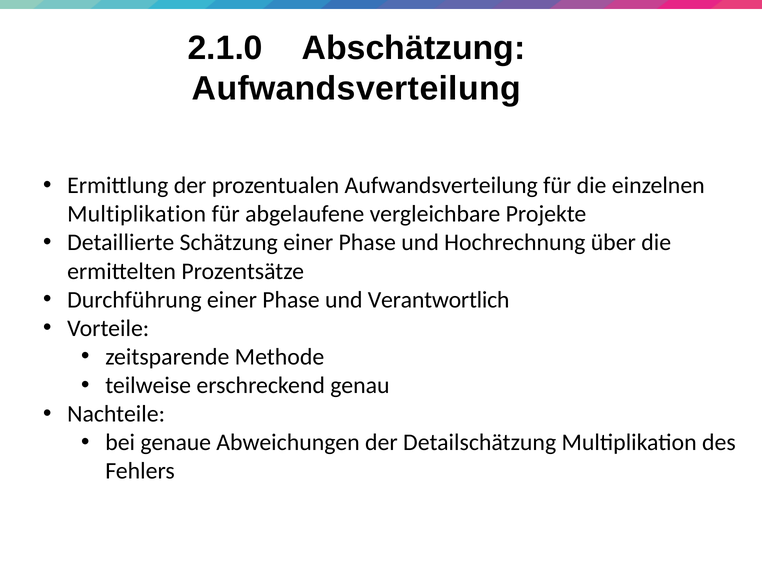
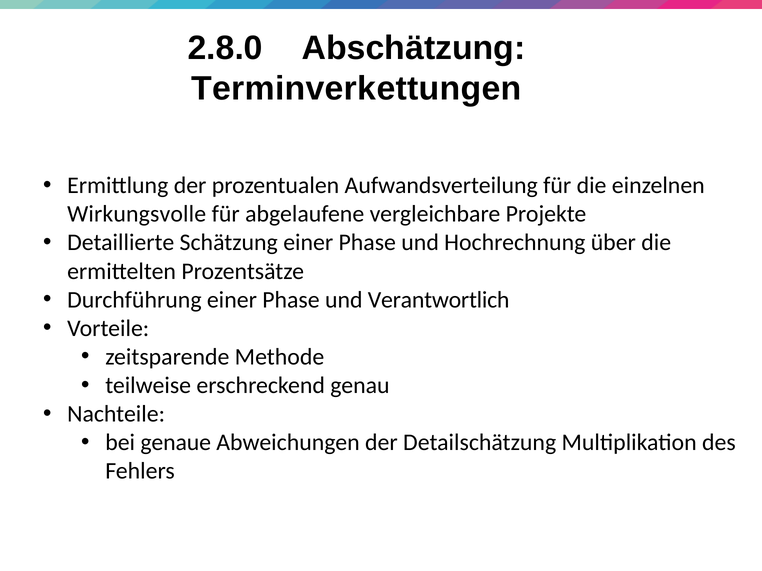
2.1.0: 2.1.0 -> 2.8.0 (225, 48)
Aufwandsverteilung: Aufwandsverteilung -> Terminverkettungen (356, 89)
Multiplikation: Multiplikation -> Wirkungsvolle (137, 214)
